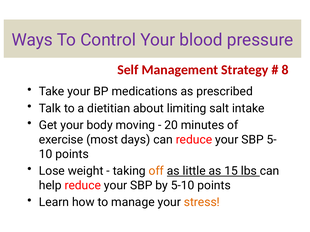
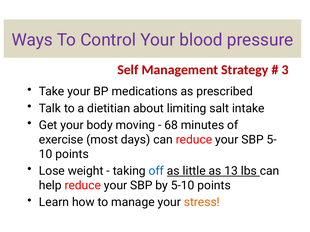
8: 8 -> 3 (285, 70)
20: 20 -> 68 (171, 125)
off colour: orange -> blue (156, 171)
15: 15 -> 13 (231, 171)
